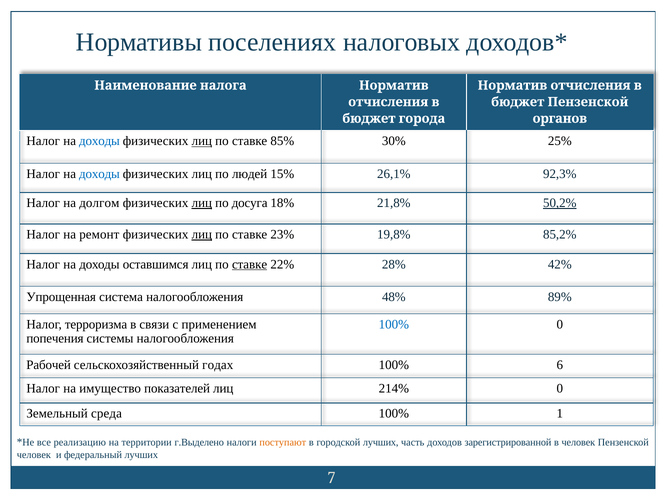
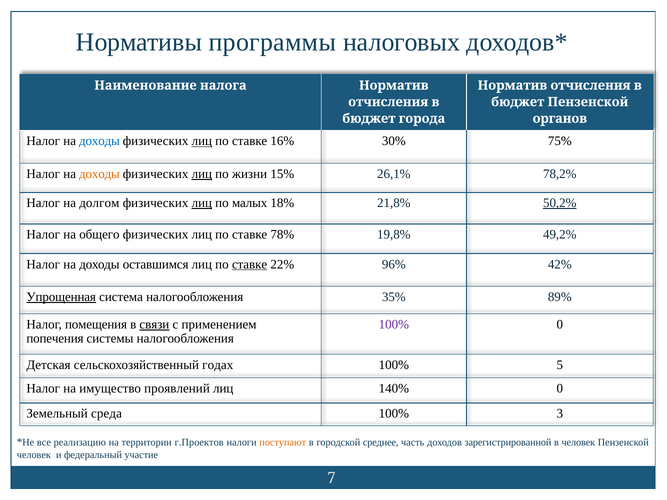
поселениях: поселениях -> программы (272, 42)
85%: 85% -> 16% (282, 141)
25%: 25% -> 75% (560, 141)
доходы colour: blue -> orange (99, 174)
лиц underline: none -> present (202, 174)
людей: людей -> жизни (250, 174)
92,3%: 92,3% -> 78,2% (560, 174)
досуга: досуга -> малых (250, 203)
ремонт: ремонт -> общего (99, 235)
лиц underline: present -> none (202, 235)
23%: 23% -> 78% (282, 235)
85,2%: 85,2% -> 49,2% (560, 235)
28%: 28% -> 96% (394, 264)
Упрощенная underline: none -> present (61, 297)
48%: 48% -> 35% (394, 297)
терроризма: терроризма -> помещения (96, 325)
связи underline: none -> present (154, 325)
100% colour: blue -> purple (394, 325)
Рабочей: Рабочей -> Детская (49, 365)
6: 6 -> 5 (560, 365)
показателей: показателей -> проявлений (177, 389)
214%: 214% -> 140% (394, 389)
1: 1 -> 3 (560, 414)
г.Выделено: г.Выделено -> г.Проектов (199, 443)
городской лучших: лучших -> среднее (381, 443)
федеральный лучших: лучших -> участие (141, 455)
